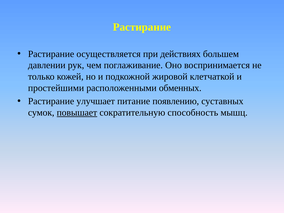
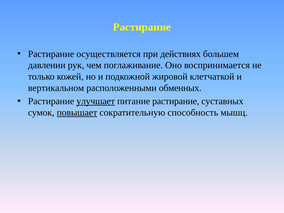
простейшими: простейшими -> вертикальном (56, 88)
улучшает underline: none -> present (96, 101)
питание появлению: появлению -> растирание (176, 101)
